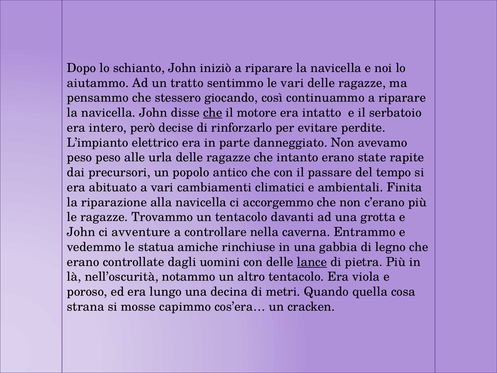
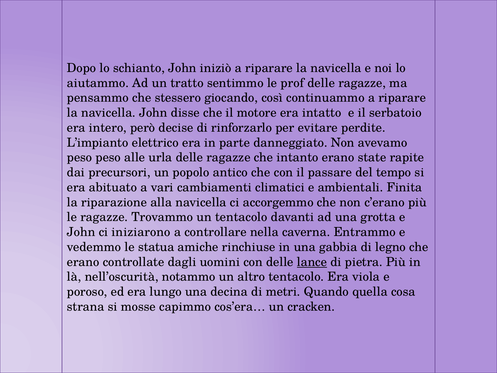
le vari: vari -> prof (292, 83)
che underline: present -> none (213, 113)
avventure: avventure -> iniziarono (141, 232)
